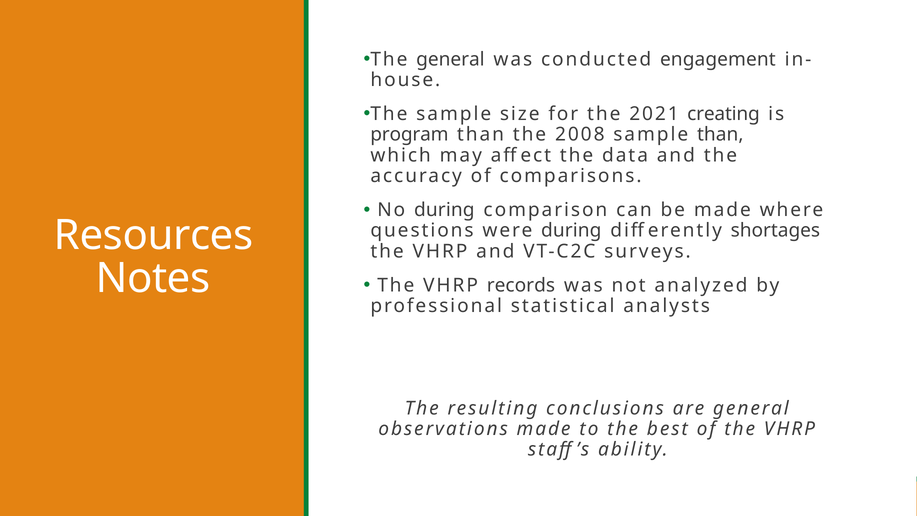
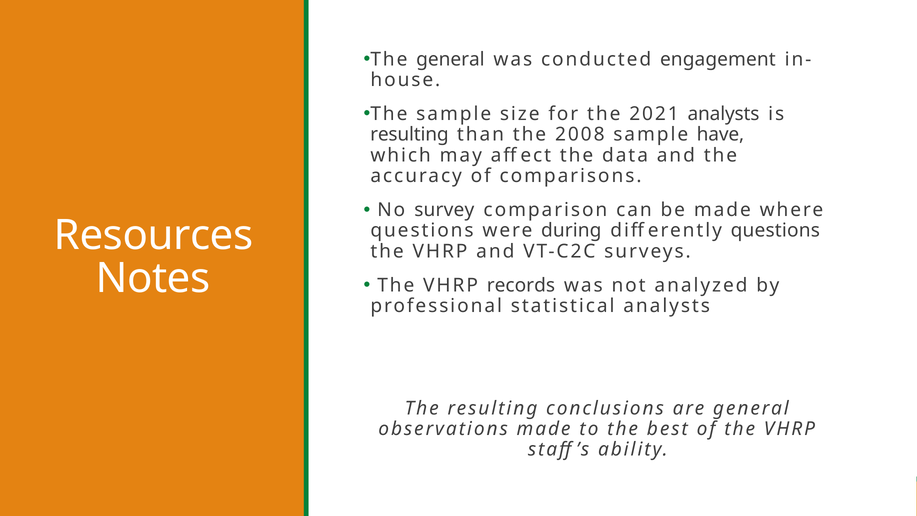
2021 creating: creating -> analysts (724, 114)
program: program -> resulting (409, 135)
sample than: than -> have (720, 135)
No during: during -> survey (444, 210)
differently shortages: shortages -> questions (775, 231)
